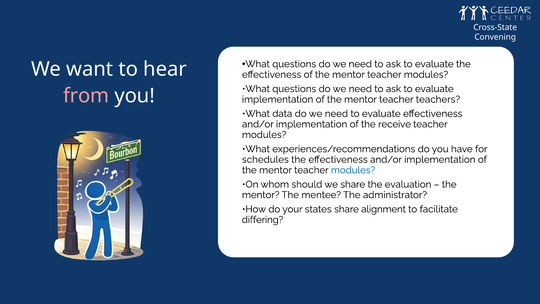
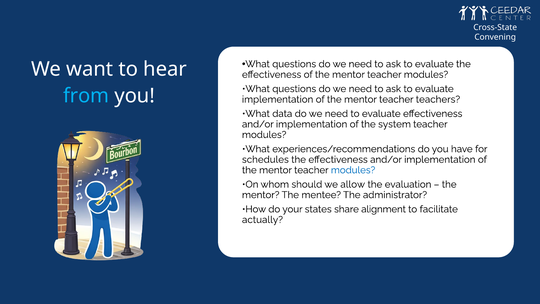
from colour: pink -> light blue (86, 96)
receive: receive -> system (395, 124)
we share: share -> allow (353, 184)
differing: differing -> actually (262, 220)
